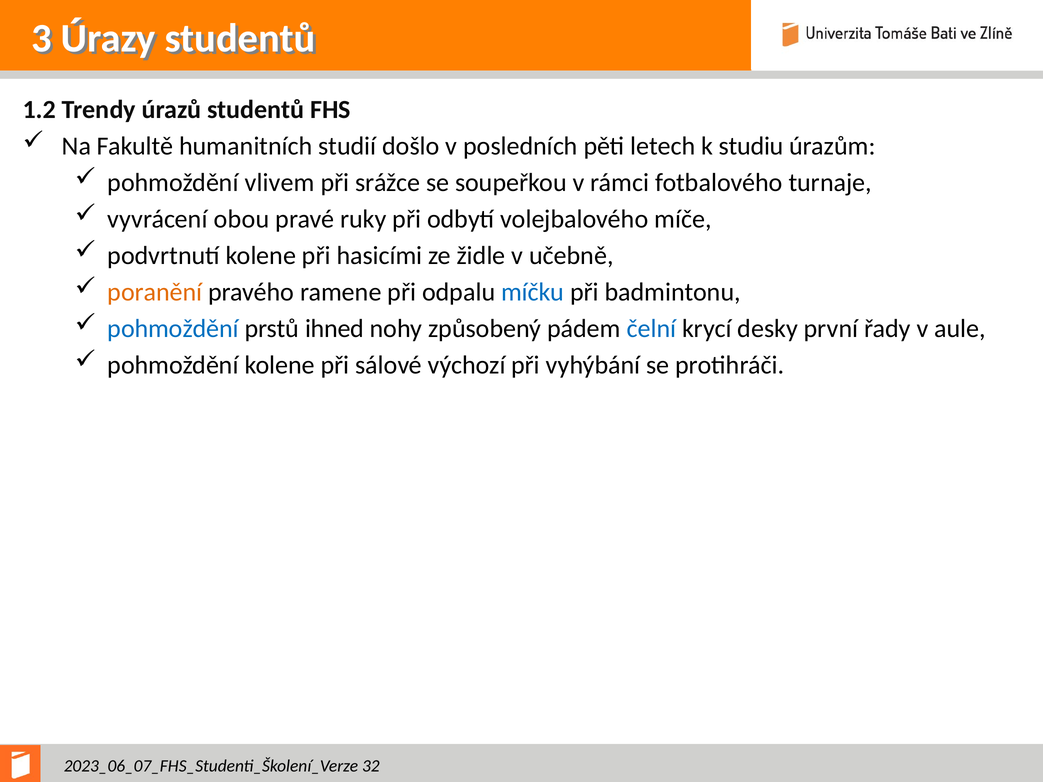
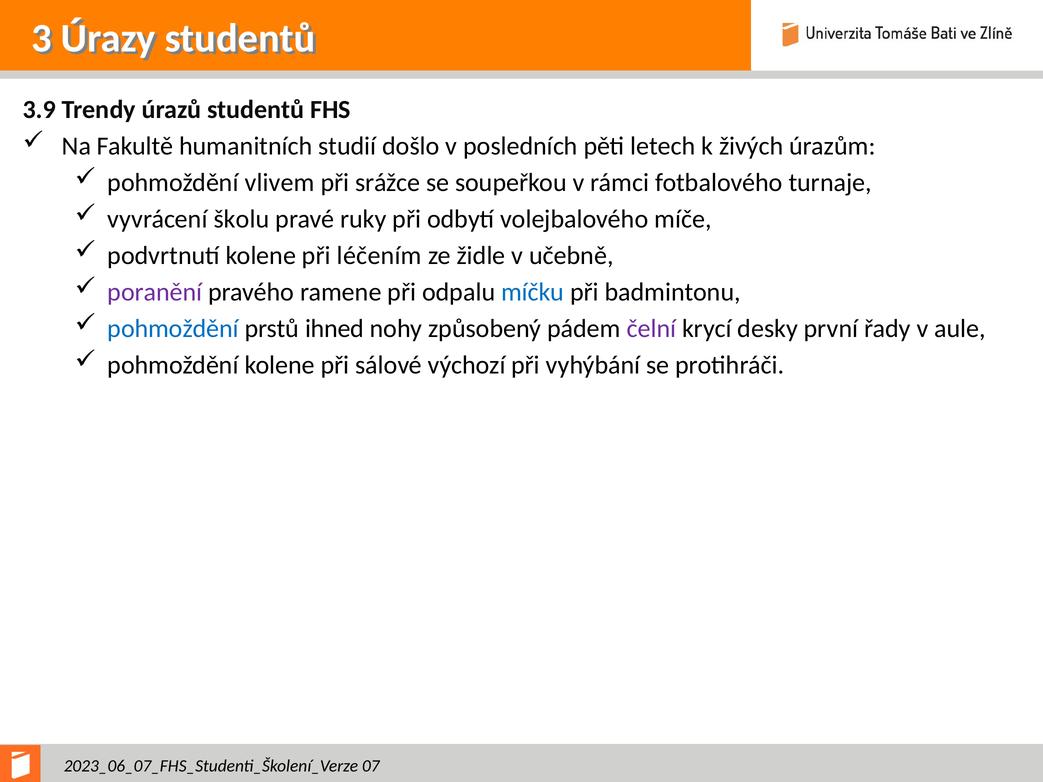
1.2: 1.2 -> 3.9 (39, 110)
studiu: studiu -> živých (751, 146)
obou: obou -> školu (241, 219)
hasicími: hasicími -> léčením (379, 256)
poranění colour: orange -> purple (155, 292)
čelní colour: blue -> purple (651, 329)
32: 32 -> 07 (371, 766)
